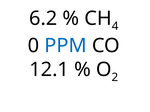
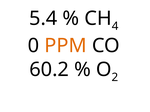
6.2: 6.2 -> 5.4 (43, 18)
PPM colour: blue -> orange (66, 46)
12.1: 12.1 -> 60.2 (49, 70)
